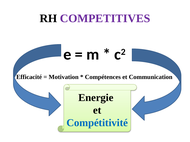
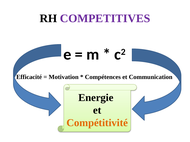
Compétitivité colour: blue -> orange (97, 123)
